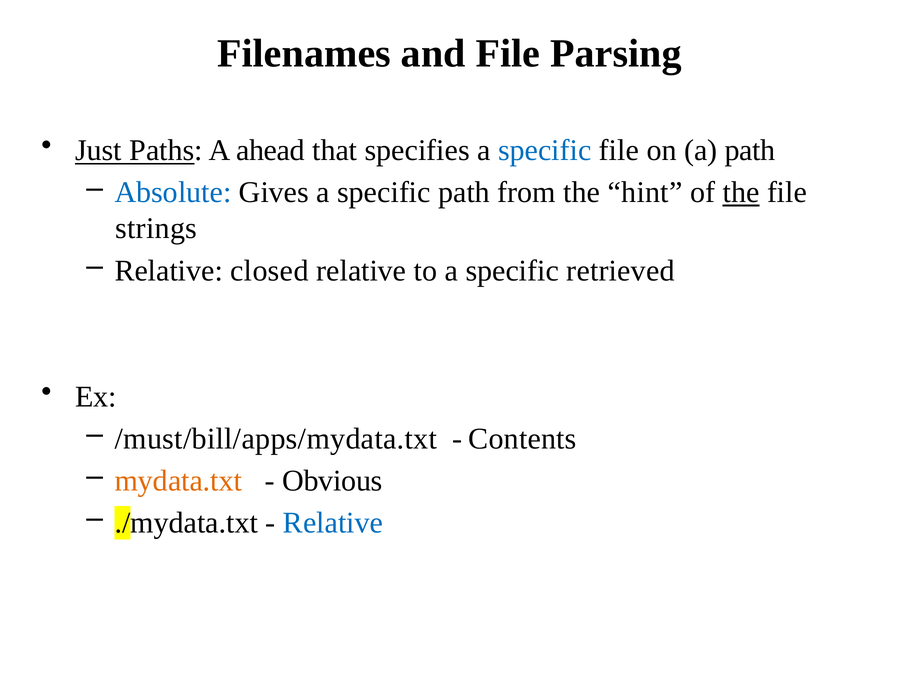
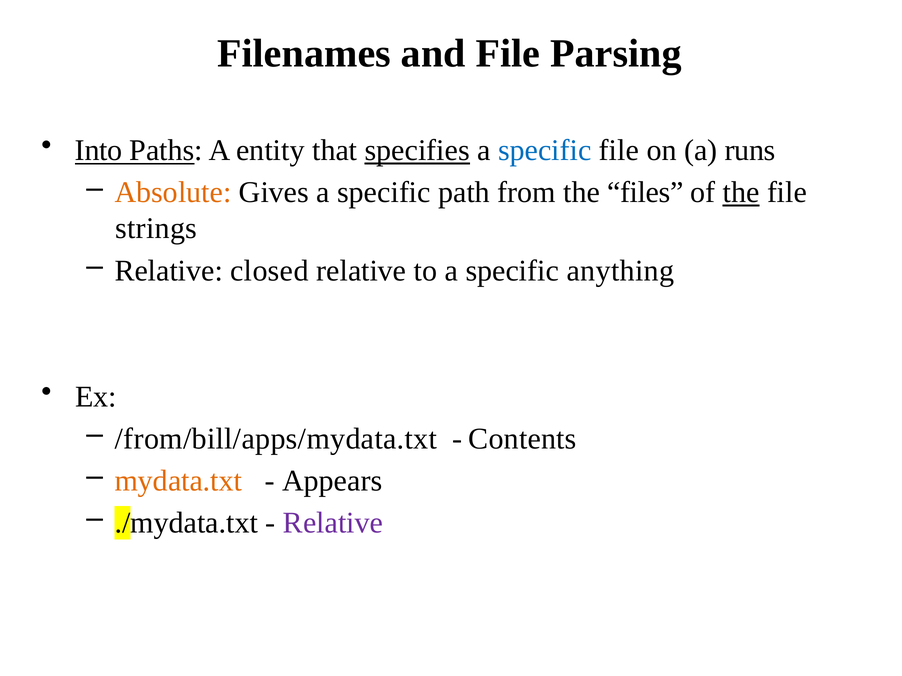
Just: Just -> Into (99, 151)
ahead: ahead -> entity (270, 151)
specifies underline: none -> present (417, 151)
a path: path -> runs (750, 151)
Absolute colour: blue -> orange (173, 193)
hint: hint -> files (645, 193)
retrieved: retrieved -> anything (621, 271)
/must/bill/apps/mydata.txt: /must/bill/apps/mydata.txt -> /from/bill/apps/mydata.txt (276, 439)
Obvious: Obvious -> Appears (332, 481)
Relative colour: blue -> purple (333, 523)
